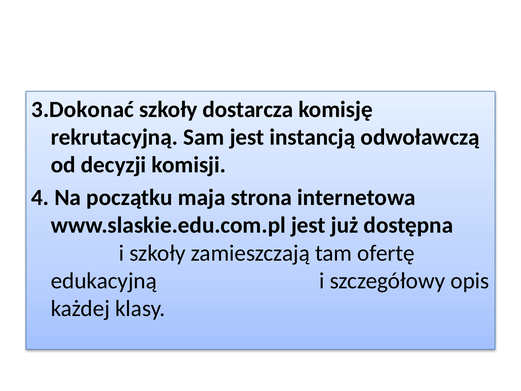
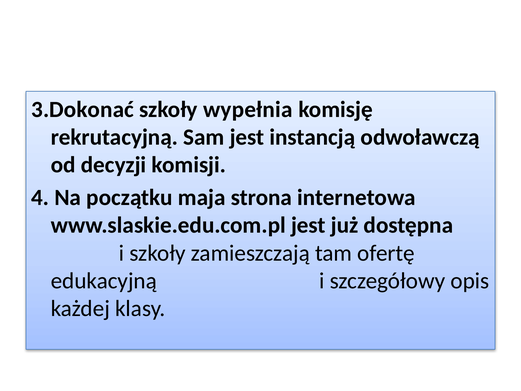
dostarcza: dostarcza -> wypełnia (248, 109)
